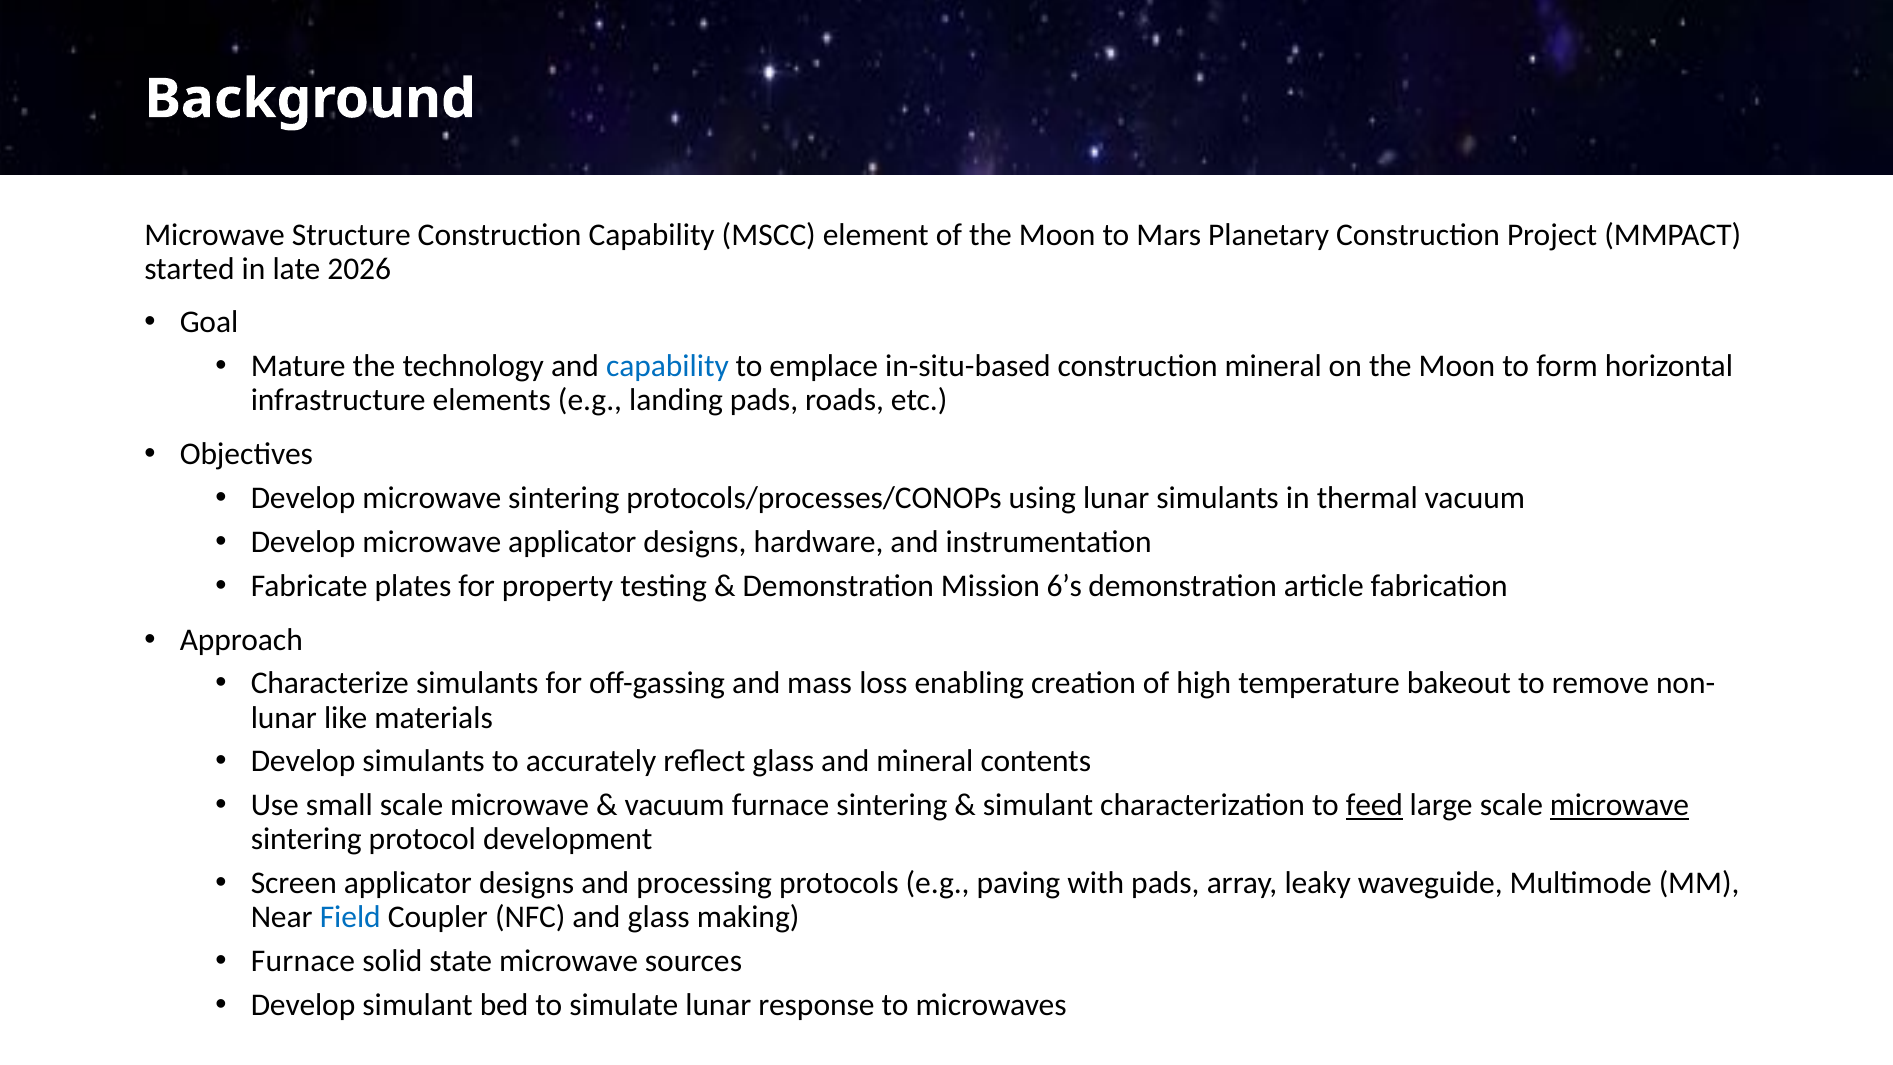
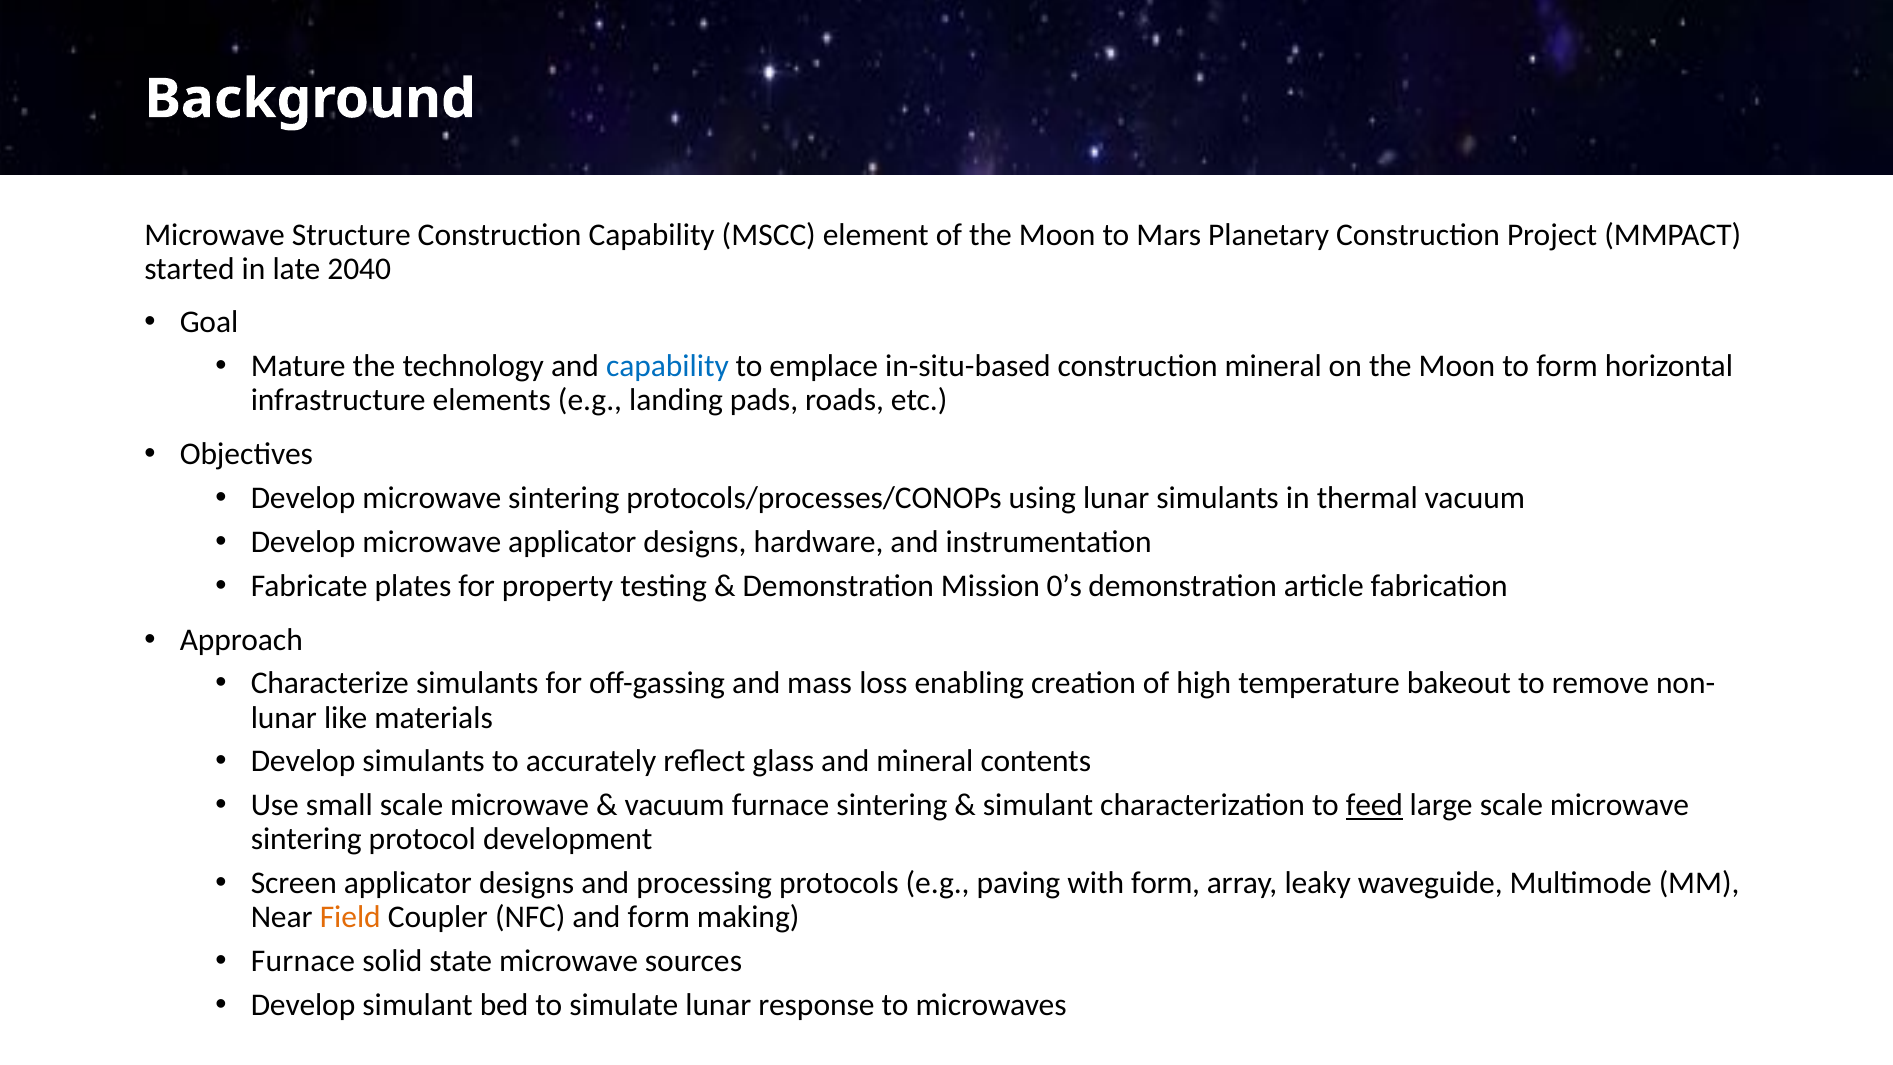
2026: 2026 -> 2040 (359, 269)
6’s: 6’s -> 0’s (1064, 586)
microwave underline: present -> none (1619, 805)
with pads: pads -> form (1166, 883)
Field colour: blue -> orange (350, 917)
and glass: glass -> form (659, 917)
